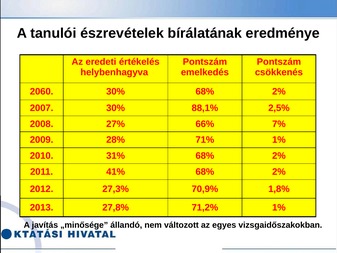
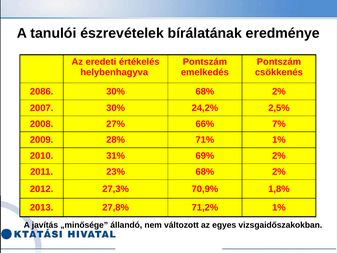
2060: 2060 -> 2086 (42, 91)
88,1%: 88,1% -> 24,2% (205, 108)
31% 68%: 68% -> 69% (205, 156)
41%: 41% -> 23% (116, 172)
